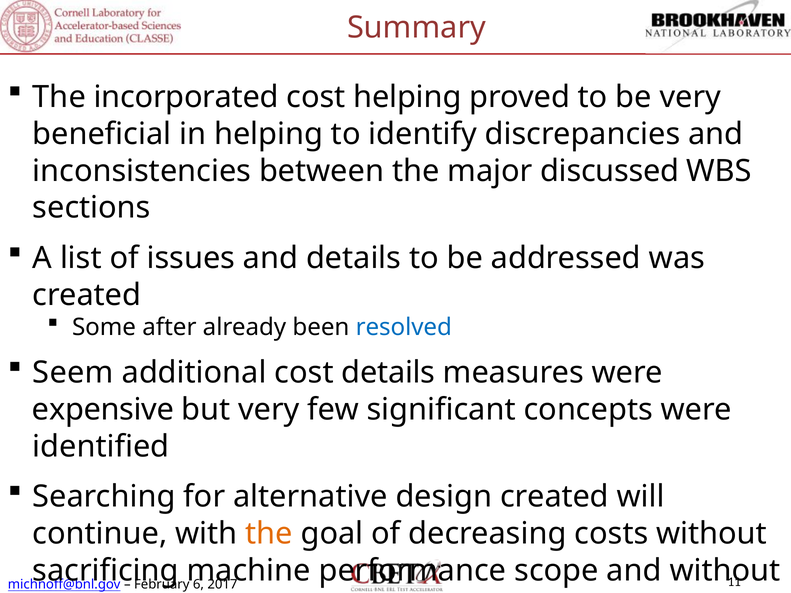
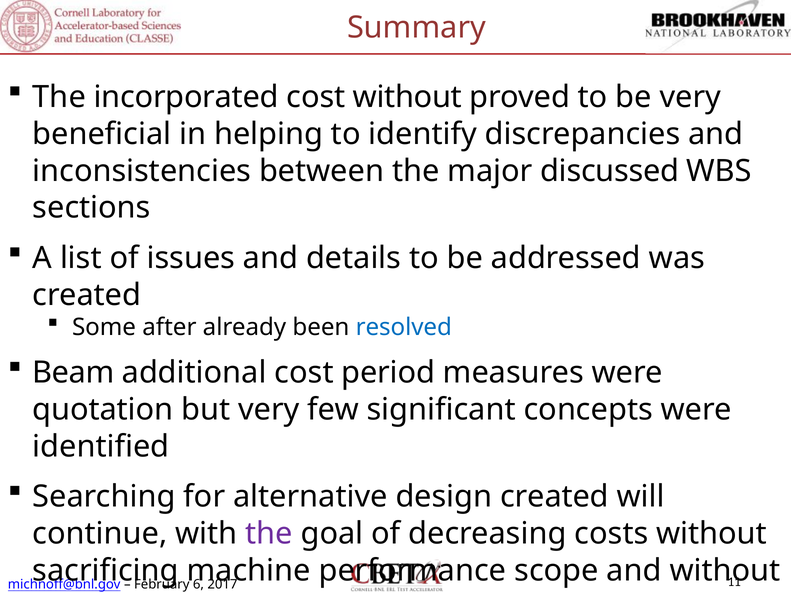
cost helping: helping -> without (407, 97)
Seem: Seem -> Beam (73, 373)
cost details: details -> period (388, 373)
expensive: expensive -> quotation (103, 410)
the colour: orange -> purple (269, 534)
